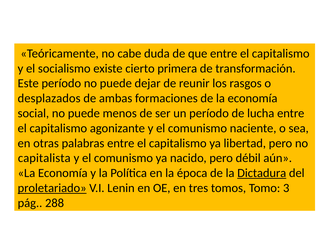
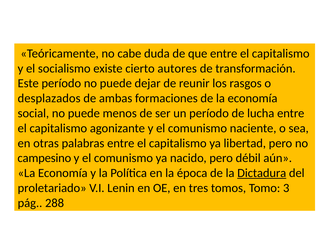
primera: primera -> autores (177, 68)
capitalista: capitalista -> campesino (44, 158)
proletariado underline: present -> none (52, 188)
